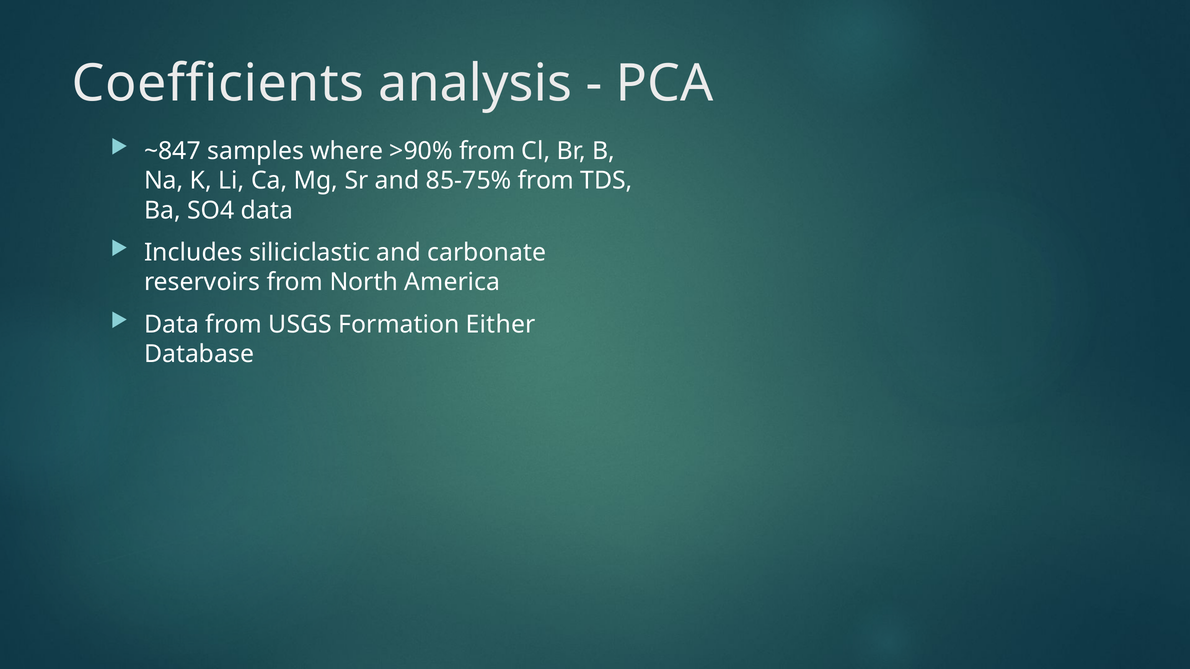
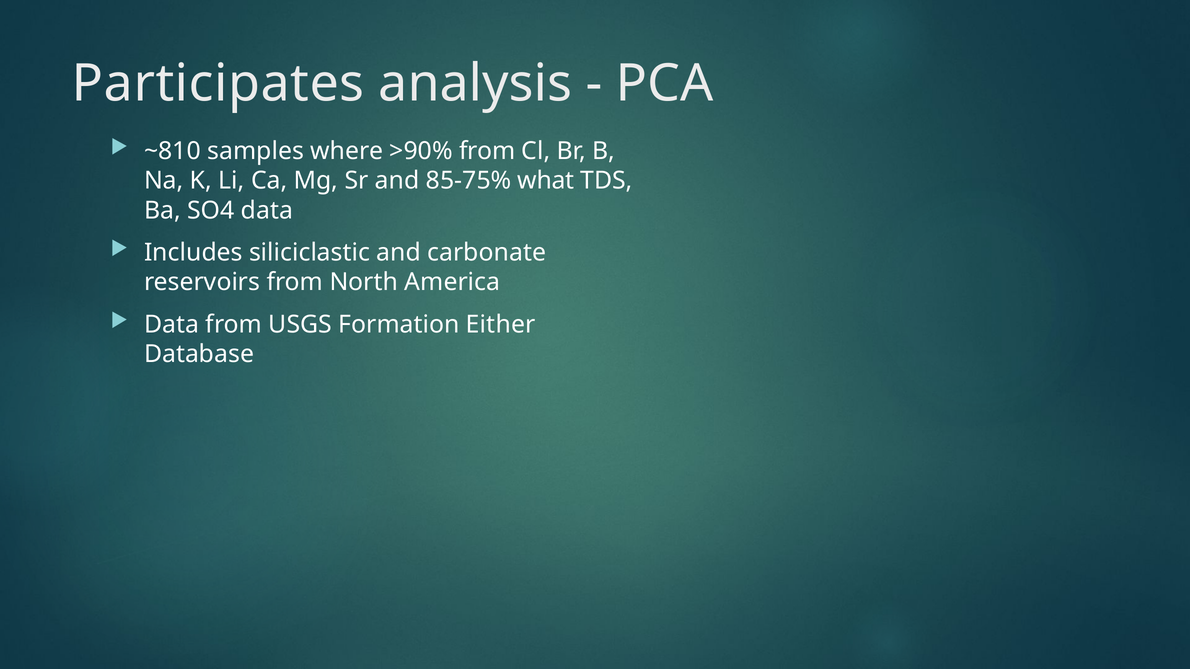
Coefficients: Coefficients -> Participates (218, 84)
~847: ~847 -> ~810 (172, 151)
85-75% from: from -> what (546, 181)
